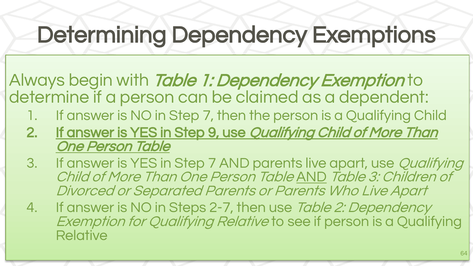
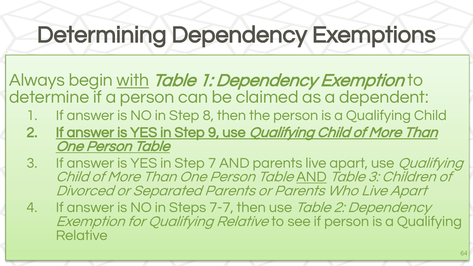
with underline: none -> present (133, 80)
NO in Step 7: 7 -> 8 (208, 115)
2-7: 2-7 -> 7-7 (221, 208)
